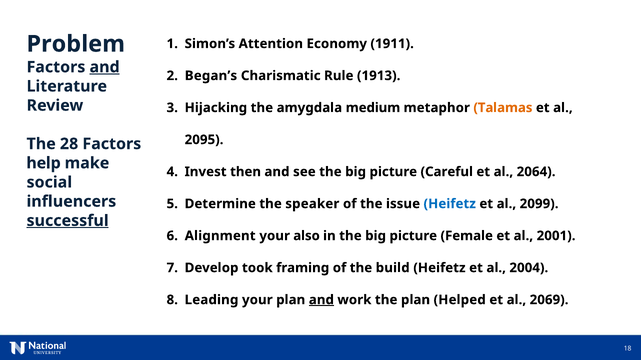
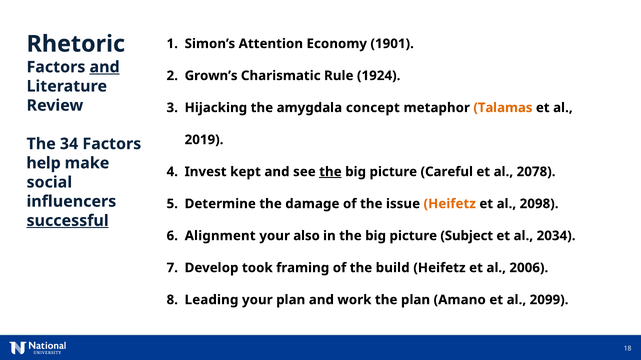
Problem: Problem -> Rhetoric (76, 44)
1911: 1911 -> 1901 (392, 44)
Began’s: Began’s -> Grown’s (211, 76)
1913: 1913 -> 1924 (379, 76)
medium: medium -> concept (373, 108)
2095: 2095 -> 2019 (204, 140)
28: 28 -> 34 (69, 144)
then: then -> kept (245, 172)
the underline: none -> present (330, 172)
2064: 2064 -> 2078 (536, 172)
speaker: speaker -> damage (312, 204)
Heifetz colour: blue -> orange (450, 204)
2099: 2099 -> 2098 (539, 204)
Female: Female -> Subject (467, 236)
2001: 2001 -> 2034 (556, 236)
2004: 2004 -> 2006 (529, 268)
and underline: present -> none (321, 300)
Helped: Helped -> Amano (460, 300)
2069: 2069 -> 2099 (549, 300)
